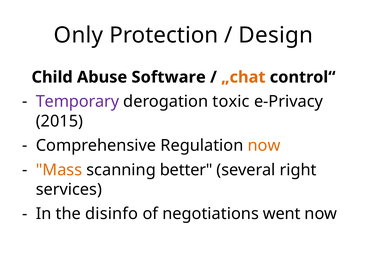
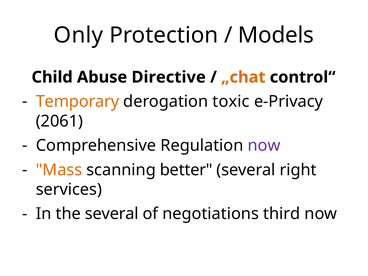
Design: Design -> Models (276, 35)
Software: Software -> Directive (169, 77)
Temporary colour: purple -> orange (77, 102)
2015: 2015 -> 2061 (59, 121)
now colour: orange -> purple (264, 146)
the disinfo: disinfo -> several (112, 214)
went: went -> third (282, 214)
